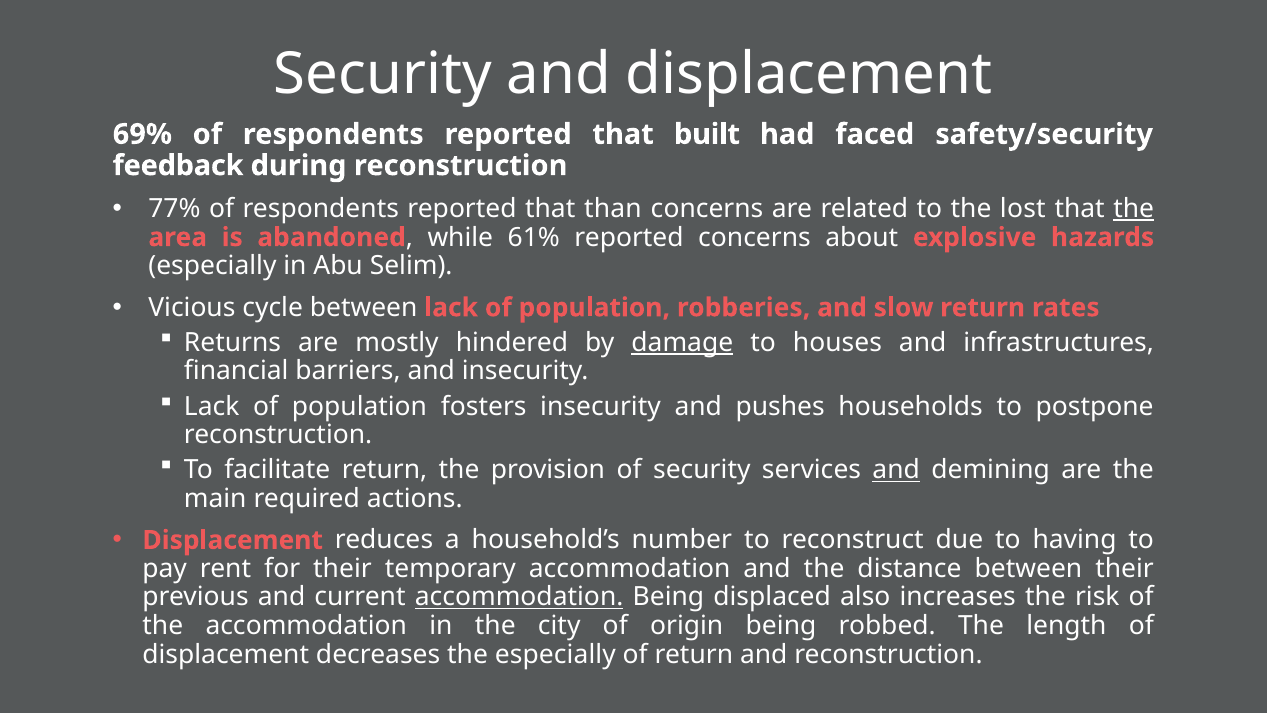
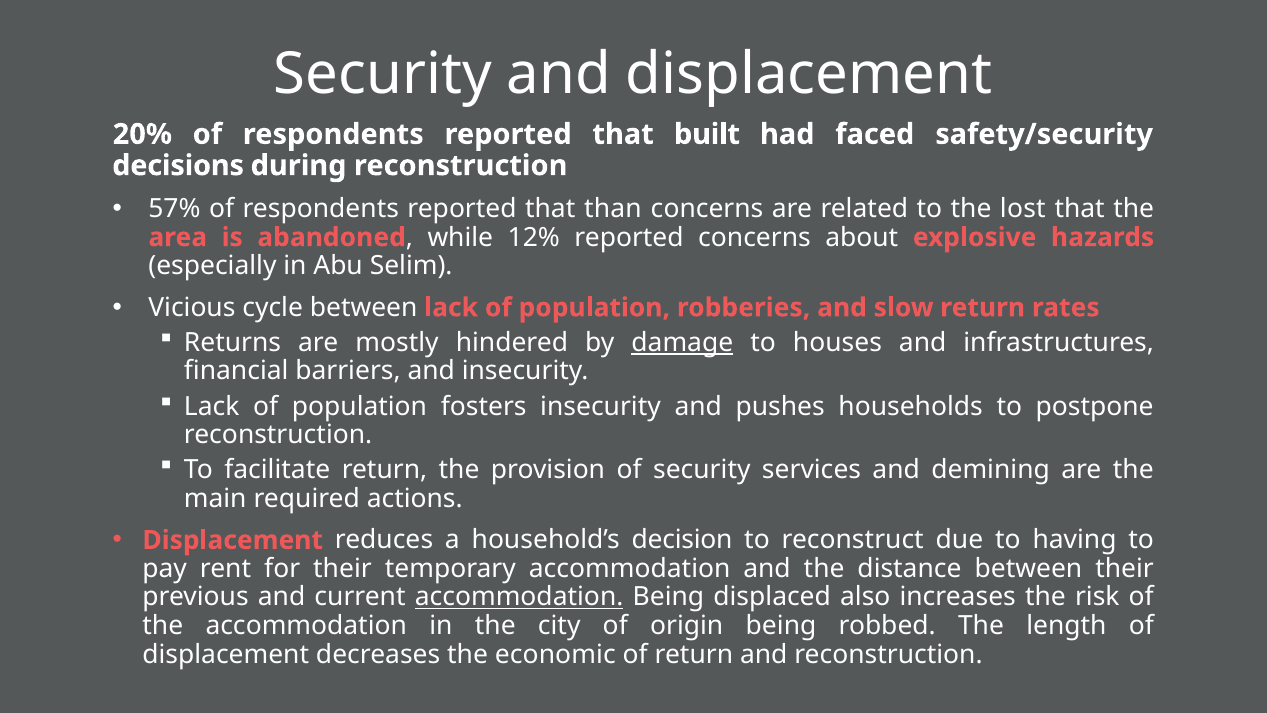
69%: 69% -> 20% (142, 134)
feedback: feedback -> decisions (178, 166)
77%: 77% -> 57% (174, 209)
the underline: present -> none (1134, 209)
61%: 61% -> 12% (534, 237)
and underline: present -> none (896, 470)
number: number -> decision (682, 540)
the especially: especially -> economic (555, 654)
